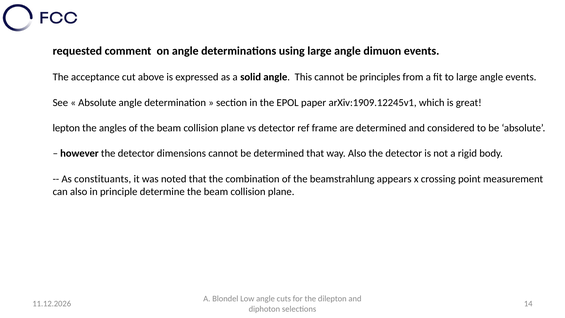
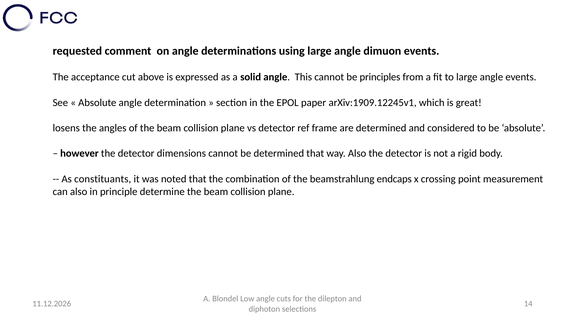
lepton: lepton -> losens (66, 128)
appears: appears -> endcaps (394, 179)
